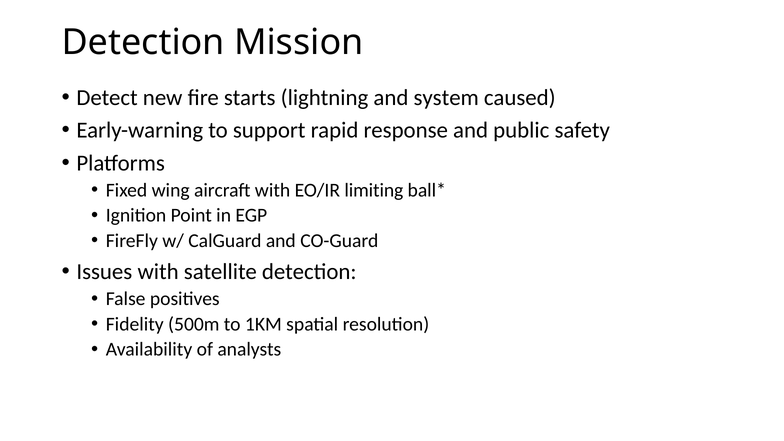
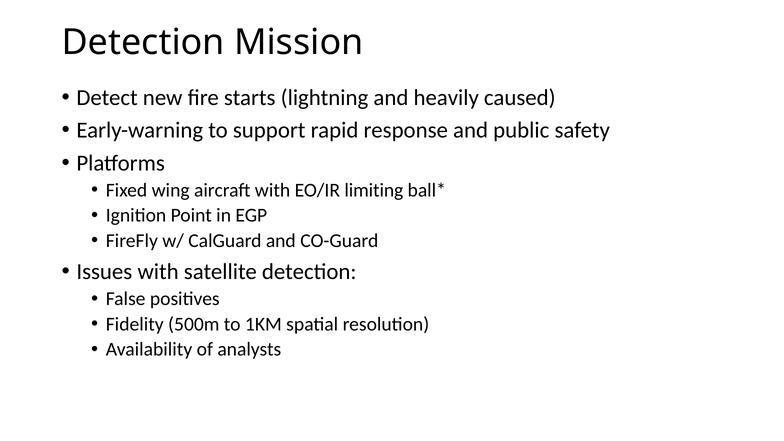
system: system -> heavily (446, 97)
